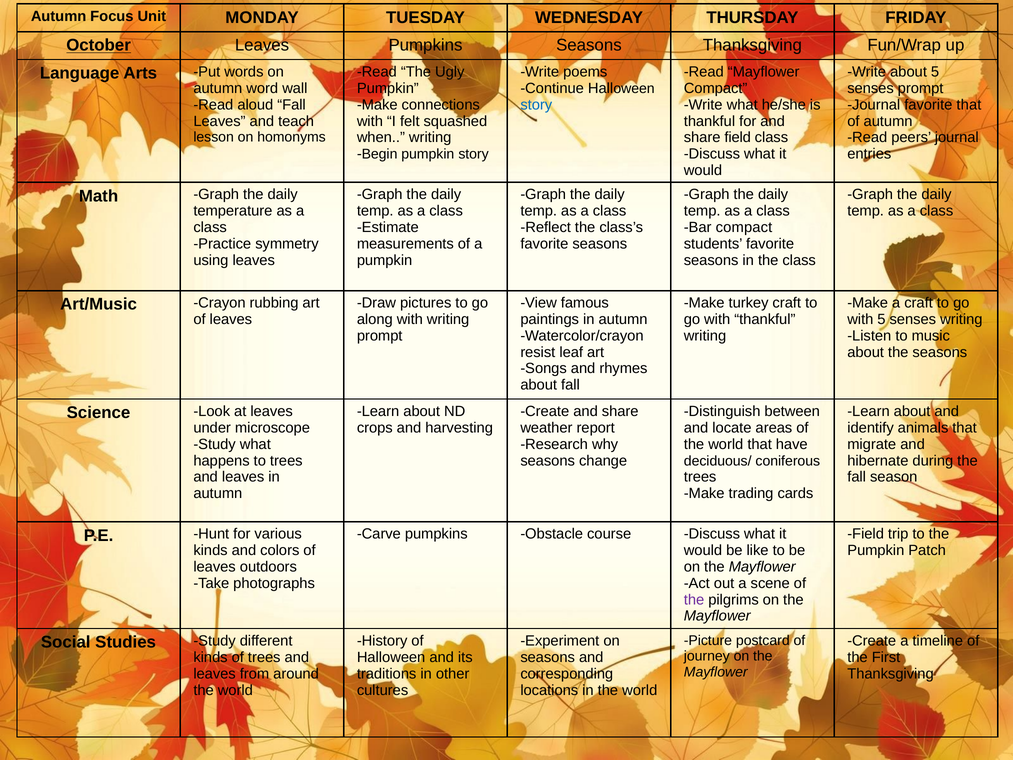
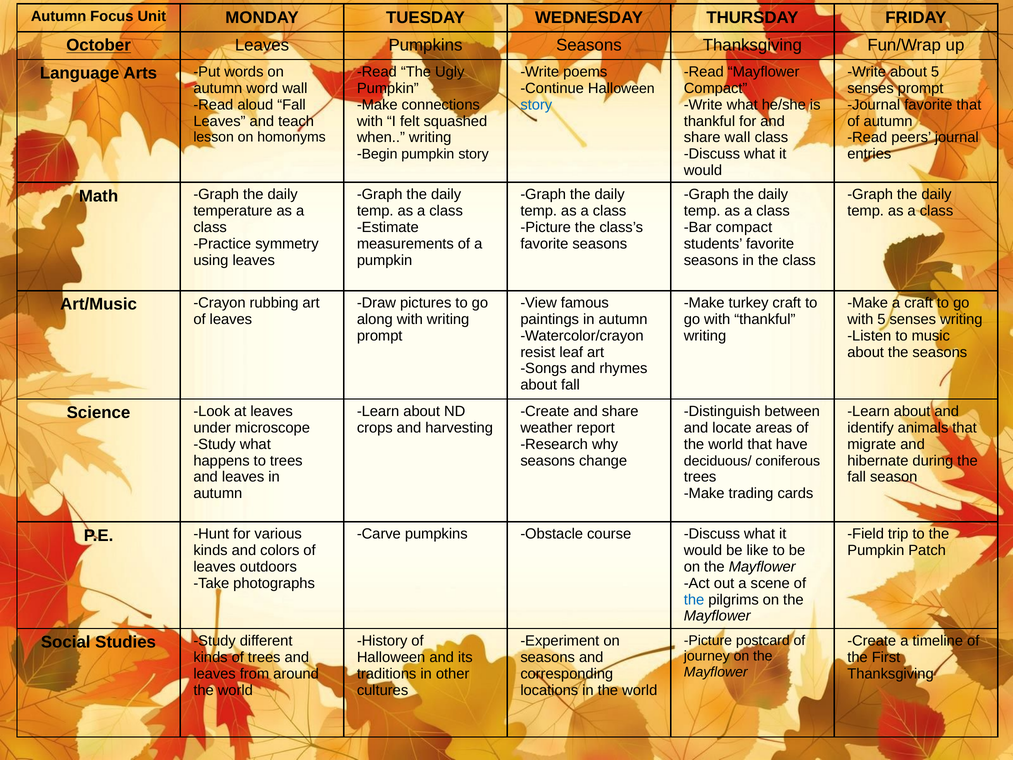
share field: field -> wall (738, 138)
Reflect: Reflect -> Picture (546, 227)
the colour: purple -> blue (694, 600)
